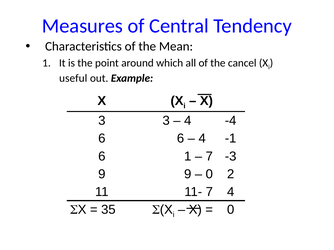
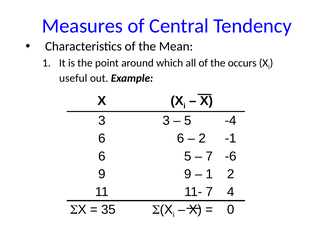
cancel: cancel -> occurs (242, 63)
4: 4 -> 5 (188, 121)
4: 4 -> 2 (202, 139)
6 1: 1 -> 5 (188, 157)
-3: -3 -> -6 (231, 157)
0: 0 -> 1 (209, 174)
